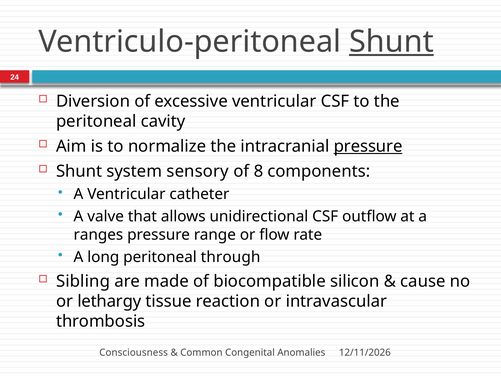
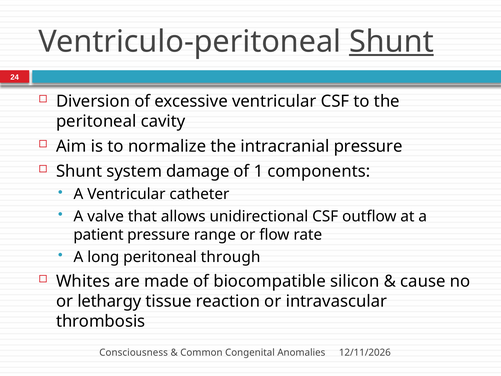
pressure underline: present -> none (368, 146)
sensory: sensory -> damage (198, 171)
8: 8 -> 1 (258, 171)
ranges: ranges -> patient (98, 235)
Sibling: Sibling -> Whites (83, 281)
